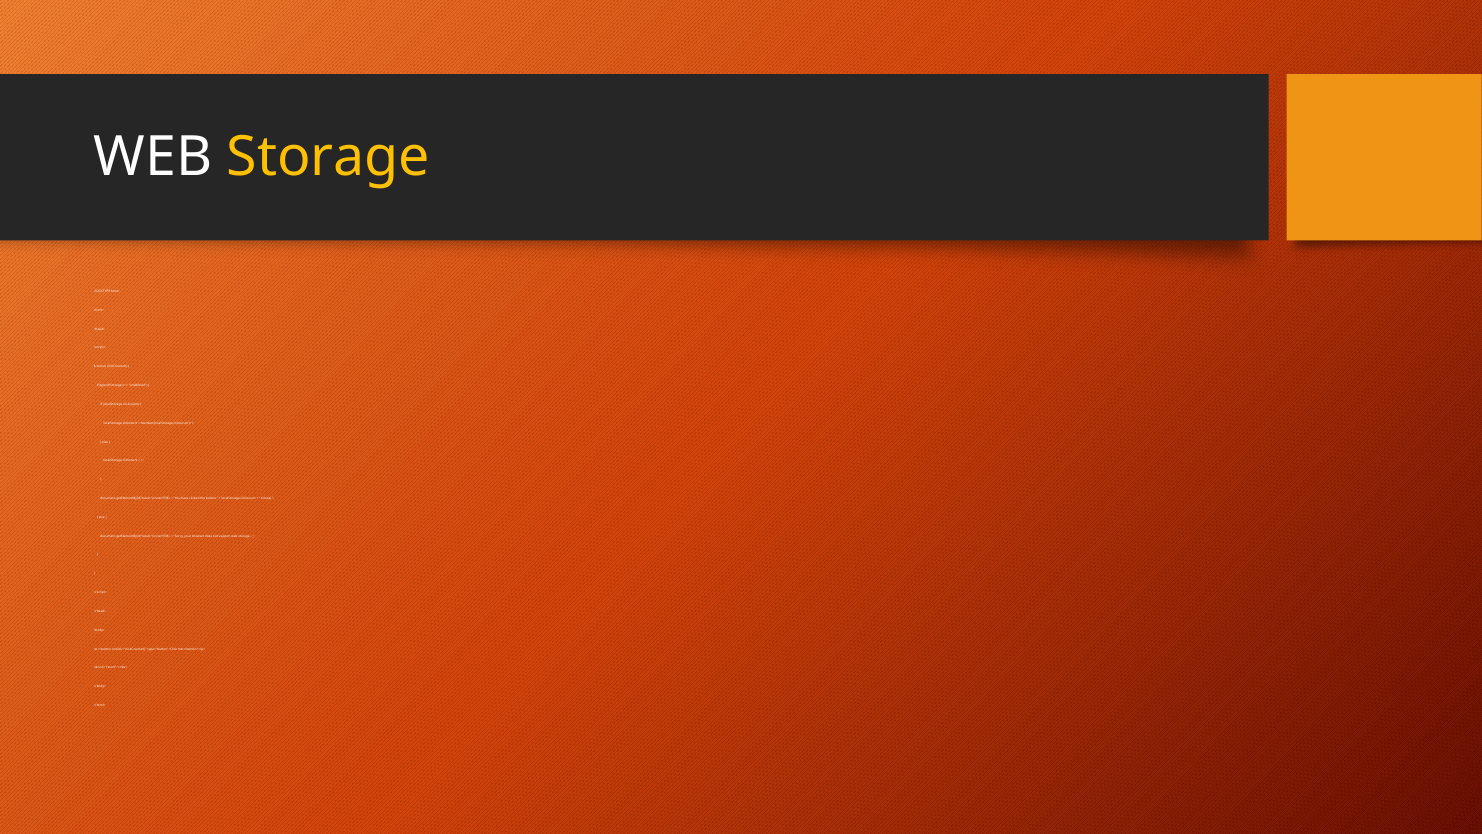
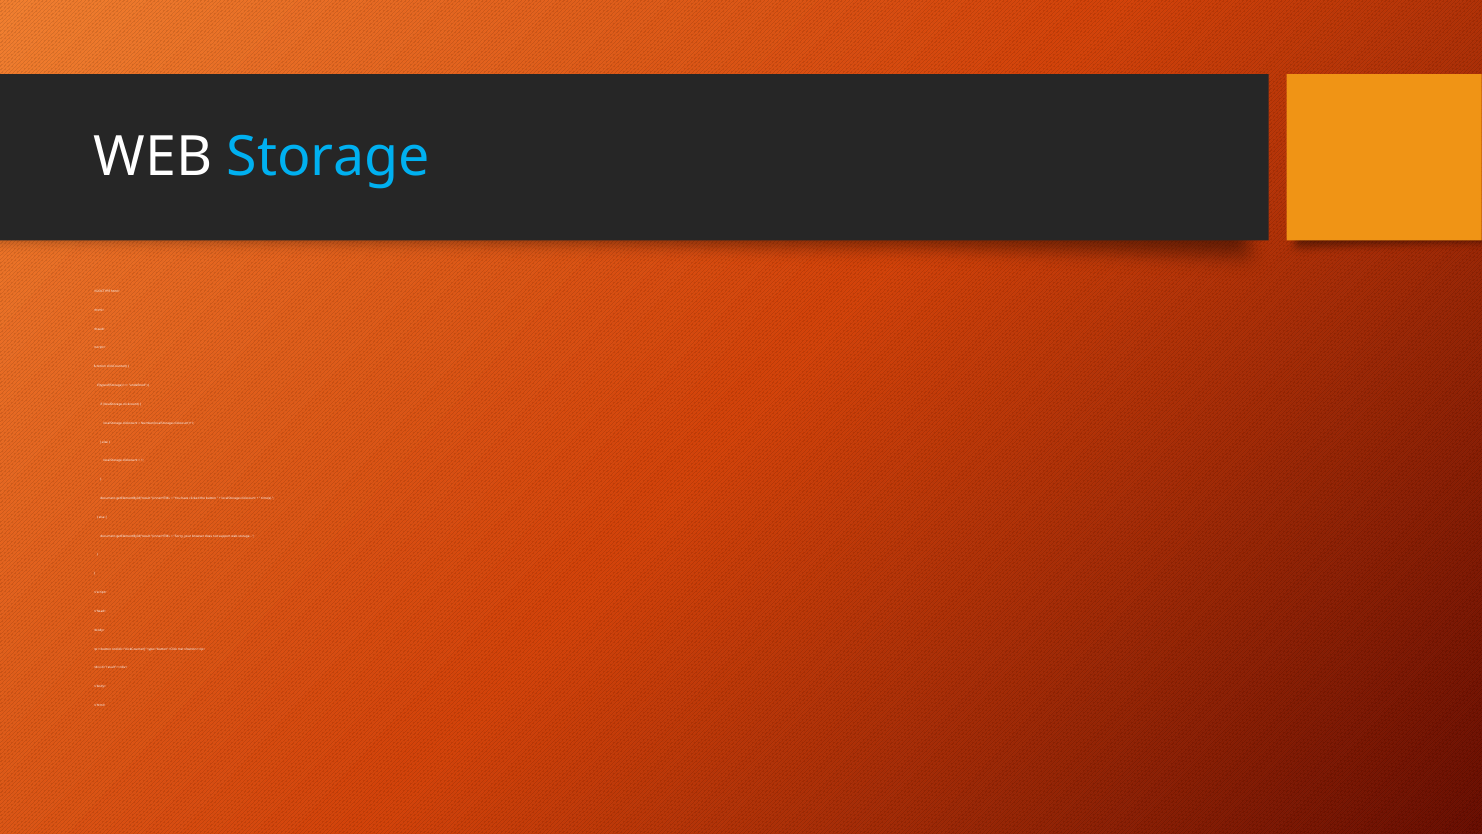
Storage colour: yellow -> light blue (328, 157)
